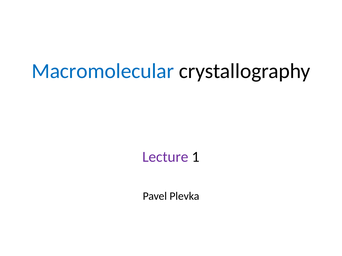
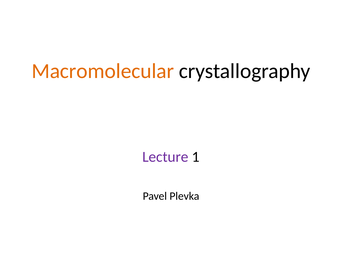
Macromolecular colour: blue -> orange (103, 71)
